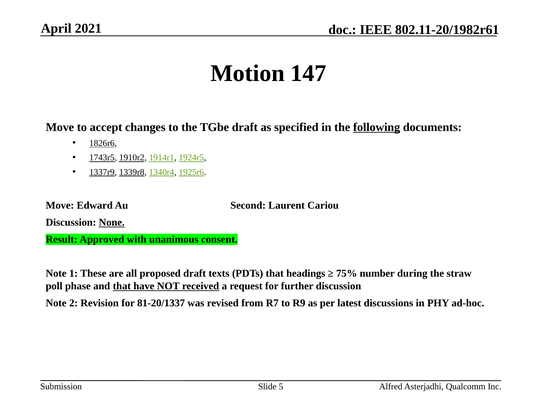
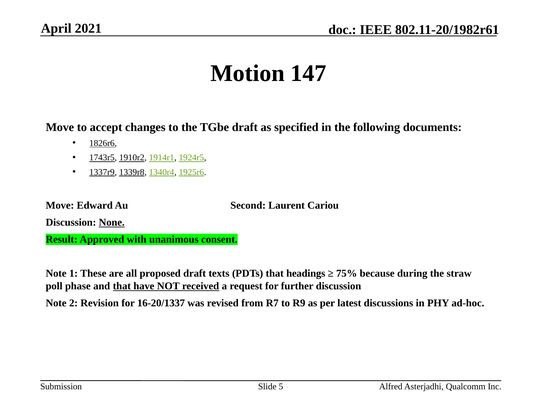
following underline: present -> none (377, 127)
number: number -> because (377, 273)
81-20/1337: 81-20/1337 -> 16-20/1337 (161, 303)
